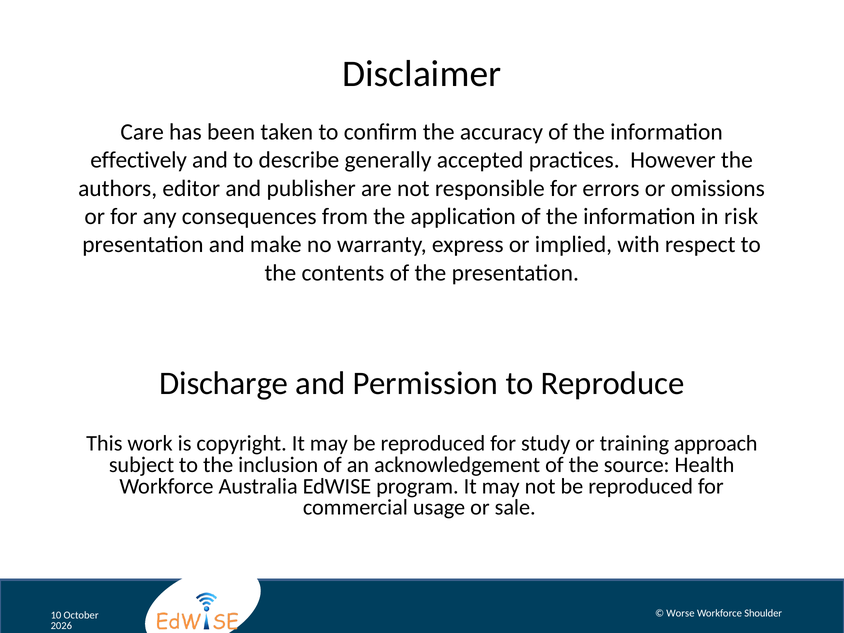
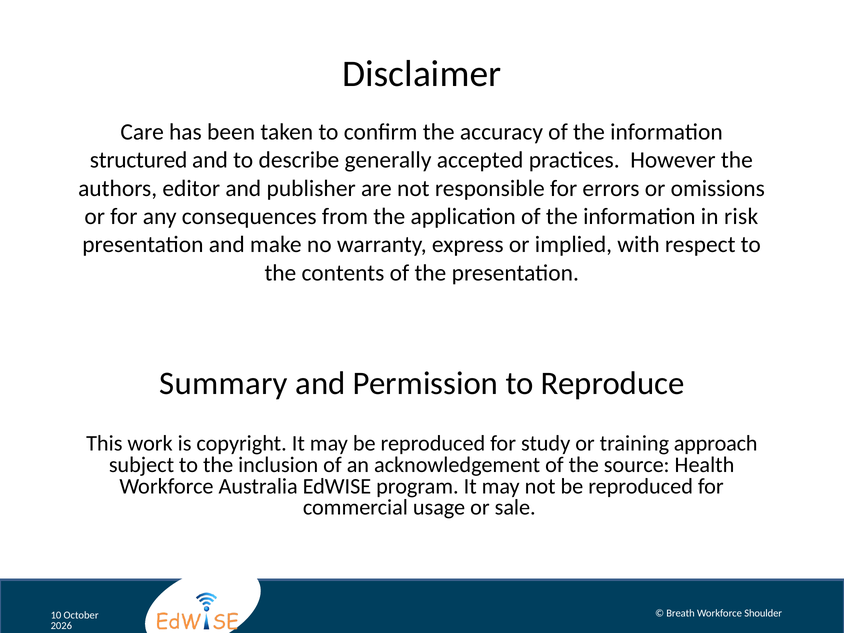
effectively: effectively -> structured (139, 160)
Discharge: Discharge -> Summary (223, 384)
Worse: Worse -> Breath (680, 613)
